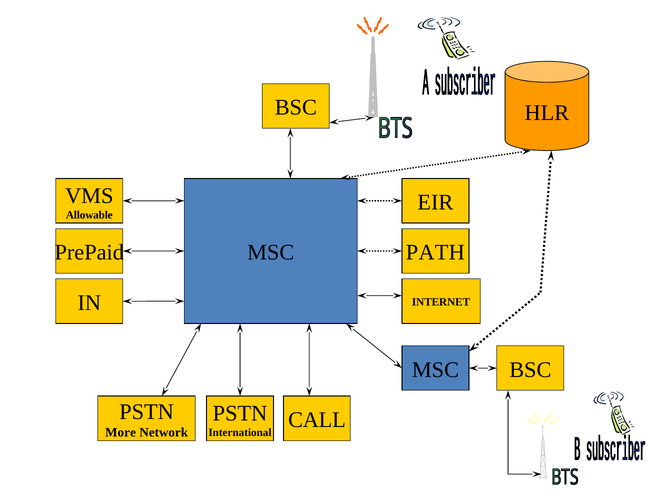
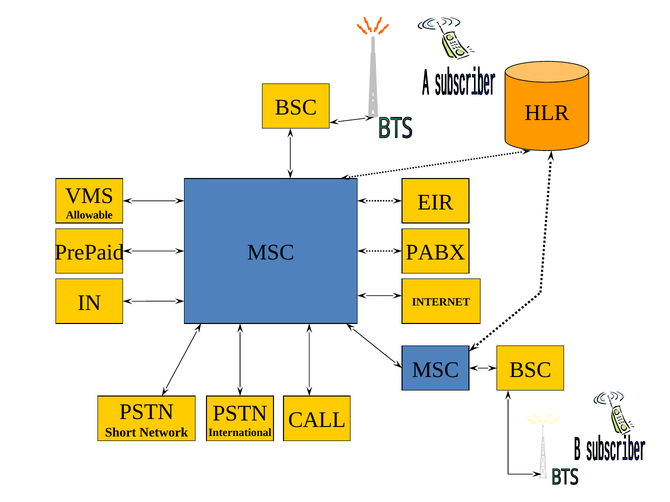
PATH: PATH -> PABX (435, 253)
More: More -> Short (121, 433)
